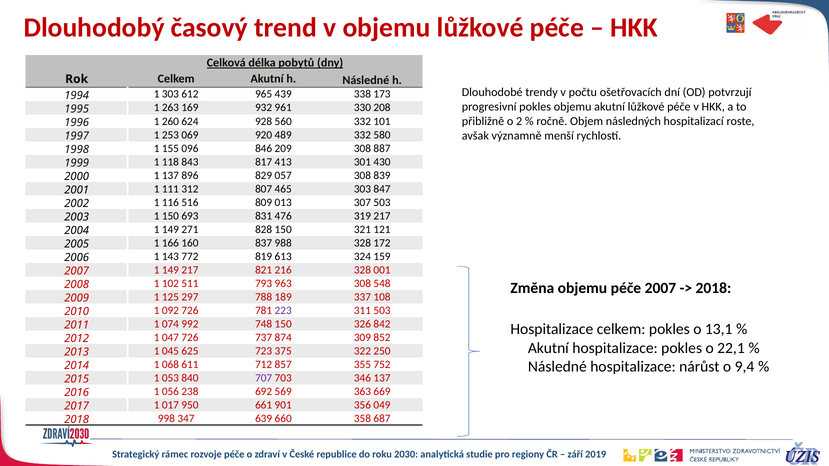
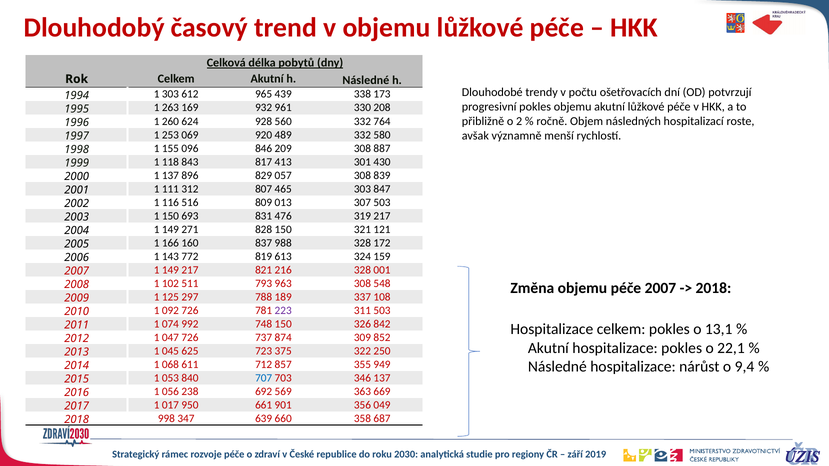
101: 101 -> 764 (382, 121)
752: 752 -> 949 (382, 365)
707 colour: purple -> blue (264, 378)
